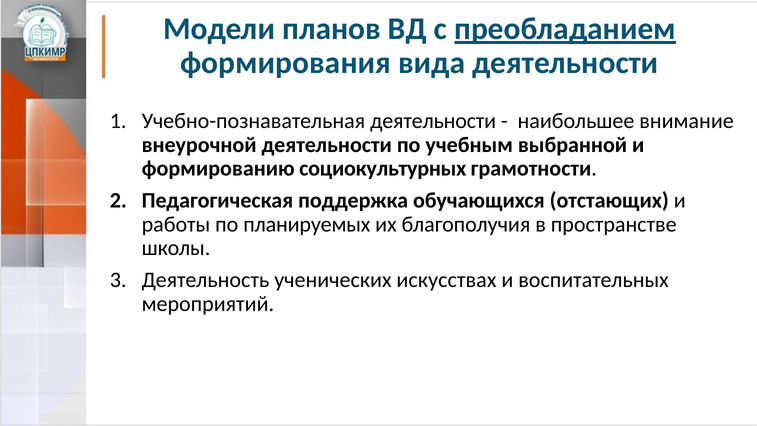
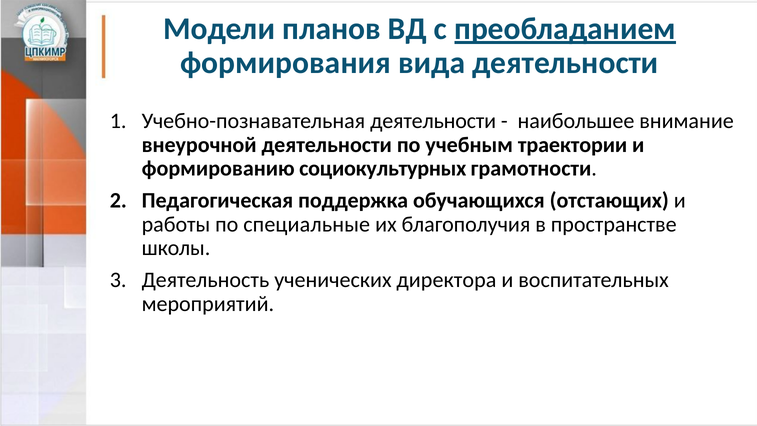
выбранной: выбранной -> траектории (573, 145)
планируемых: планируемых -> специальные (307, 224)
искусствах: искусствах -> директора (446, 280)
